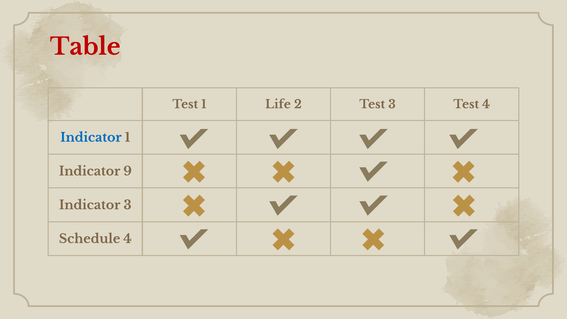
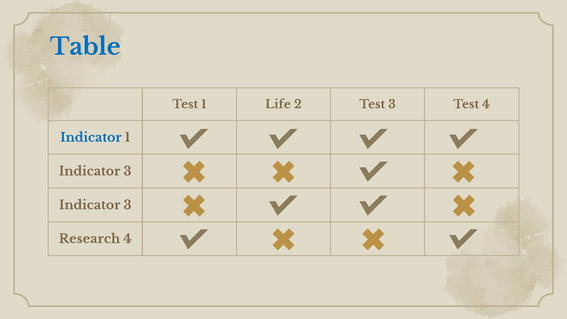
Table colour: red -> blue (85, 47)
9: 9 -> 3 (127, 171)
Schedule: Schedule -> Research (89, 239)
